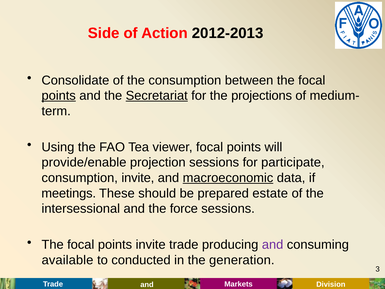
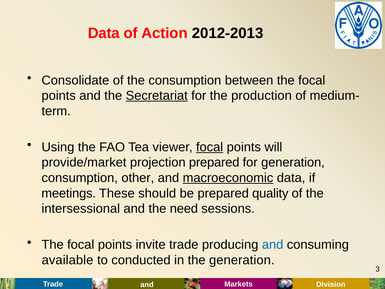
Side: Side -> Data (104, 33)
points underline: present -> none (59, 96)
projections: projections -> production (261, 96)
focal underline: none -> present (210, 147)
provide/enable: provide/enable -> provide/market (84, 162)
projection sessions: sessions -> prepared (214, 162)
for participate: participate -> generation (293, 162)
consumption invite: invite -> other (138, 178)
estate: estate -> quality (270, 193)
force: force -> need (184, 209)
and colour: purple -> blue (273, 244)
